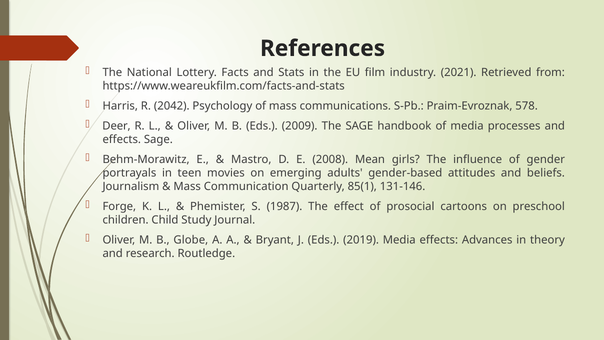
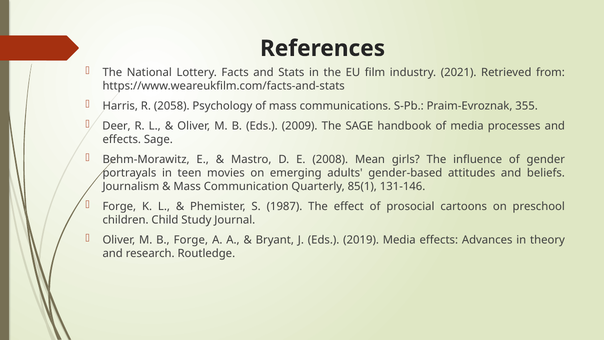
2042: 2042 -> 2058 (172, 106)
578: 578 -> 355 (527, 106)
B Globe: Globe -> Forge (191, 240)
